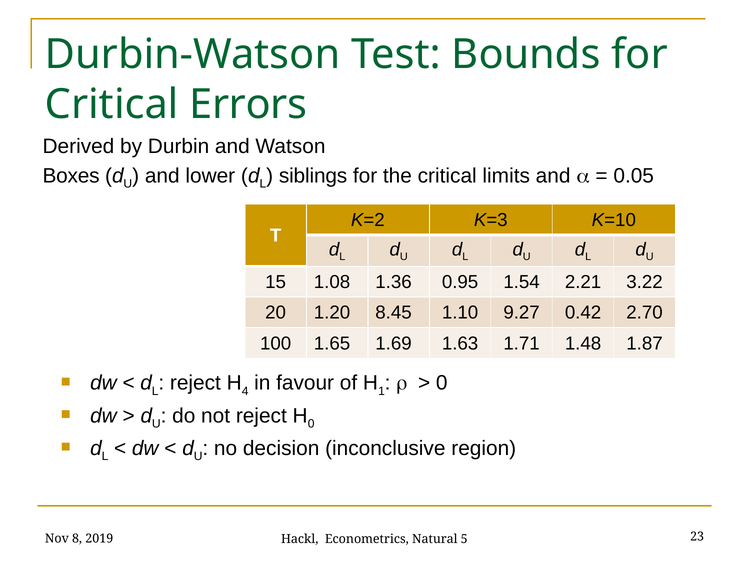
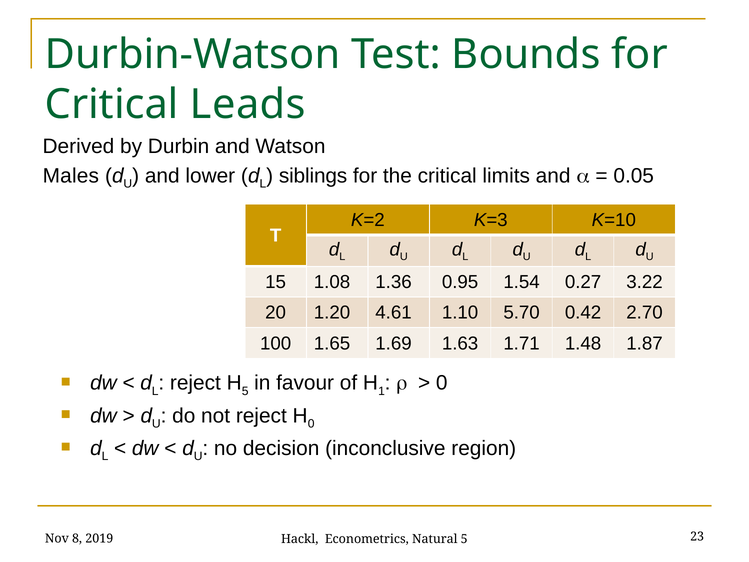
Errors: Errors -> Leads (248, 104)
Boxes: Boxes -> Males (71, 176)
2.21: 2.21 -> 0.27 (583, 282)
8.45: 8.45 -> 4.61 (394, 313)
9.27: 9.27 -> 5.70 (522, 313)
4: 4 -> 5 (245, 391)
